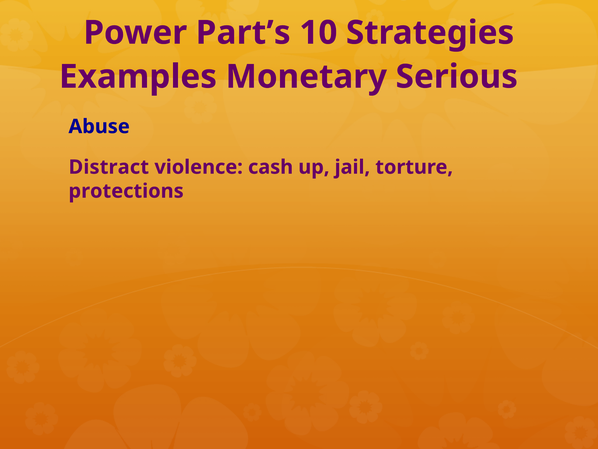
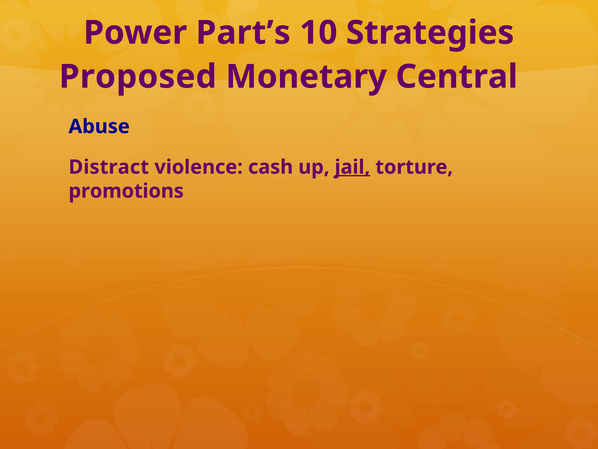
Examples: Examples -> Proposed (138, 77)
Serious: Serious -> Central (457, 77)
jail underline: none -> present (352, 167)
protections: protections -> promotions (126, 191)
